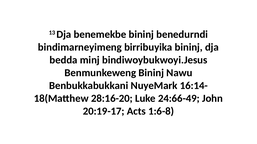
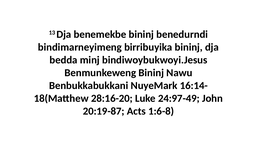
24:66-49: 24:66-49 -> 24:97-49 (179, 99)
20:19-17: 20:19-17 -> 20:19-87 (104, 112)
